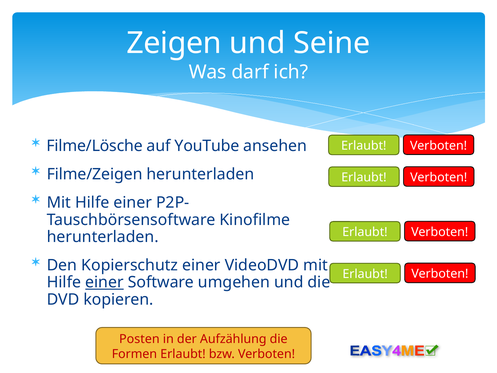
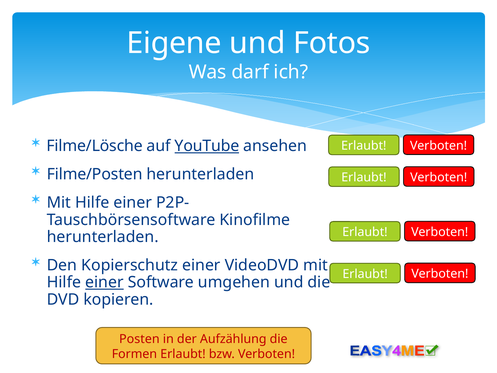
Zeigen: Zeigen -> Eigene (174, 43)
Seine: Seine -> Fotos (332, 43)
YouTube underline: none -> present (207, 146)
Filme/Zeigen: Filme/Zeigen -> Filme/Posten (95, 174)
